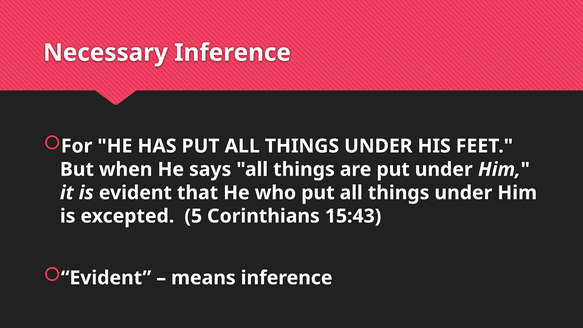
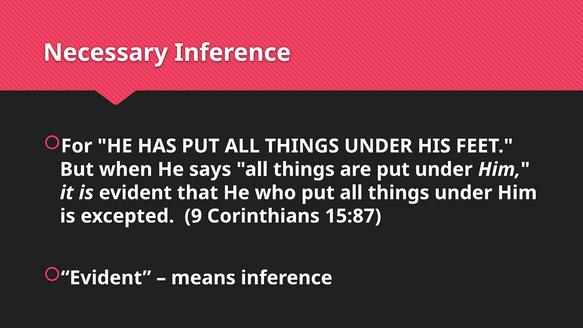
5: 5 -> 9 (193, 216)
15:43: 15:43 -> 15:87 (353, 216)
